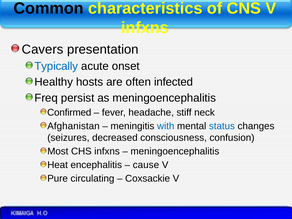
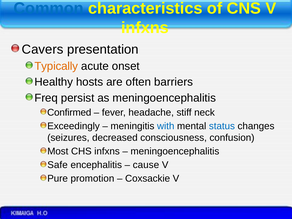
Common colour: black -> blue (49, 8)
Typically colour: blue -> orange (56, 66)
infected: infected -> barriers (174, 82)
Afghanistan: Afghanistan -> Exceedingly (74, 126)
Heat: Heat -> Safe (58, 165)
circulating: circulating -> promotion (92, 179)
